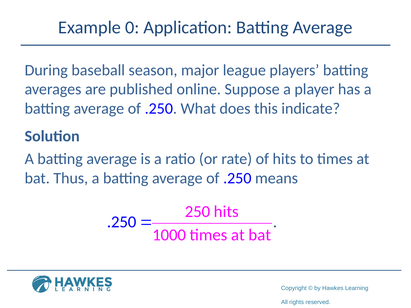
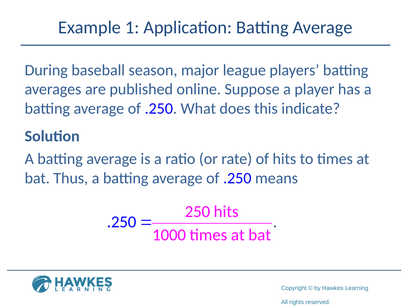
0: 0 -> 1 (132, 28)
